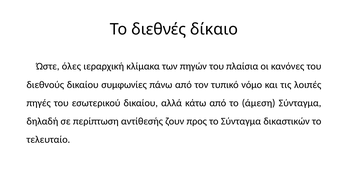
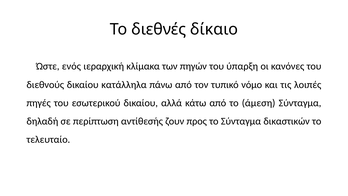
όλες: όλες -> ενός (71, 66)
πλαίσια: πλαίσια -> ύπαρξη (242, 66)
συμφωνίες: συμφωνίες -> κατάλληλα (124, 85)
